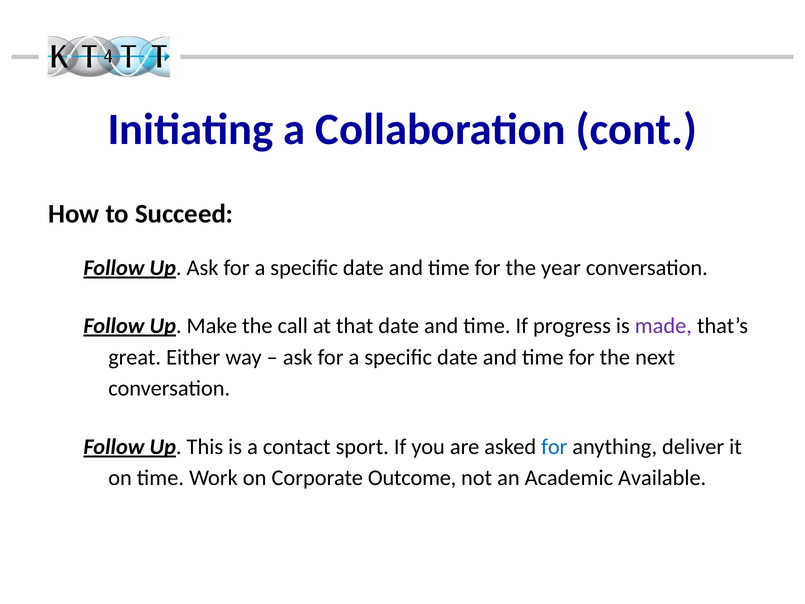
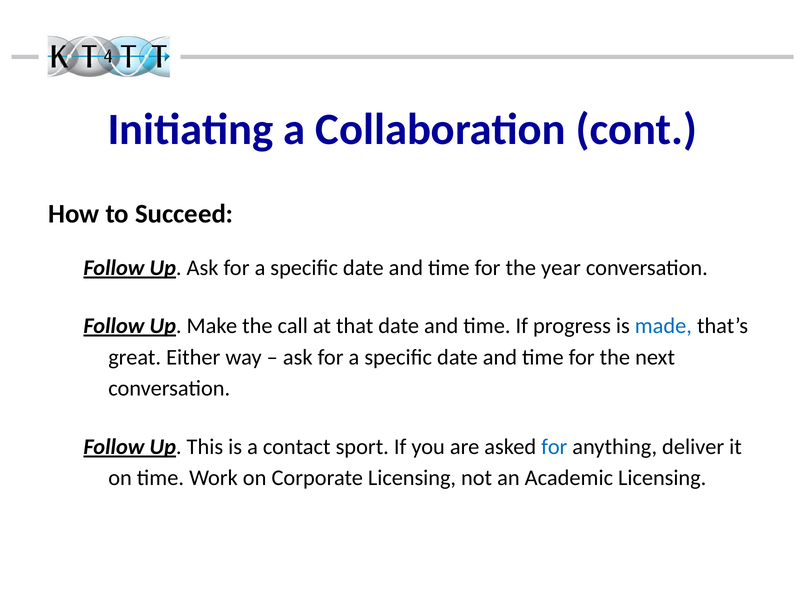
made colour: purple -> blue (663, 326)
Corporate Outcome: Outcome -> Licensing (412, 478)
Academic Available: Available -> Licensing (662, 478)
